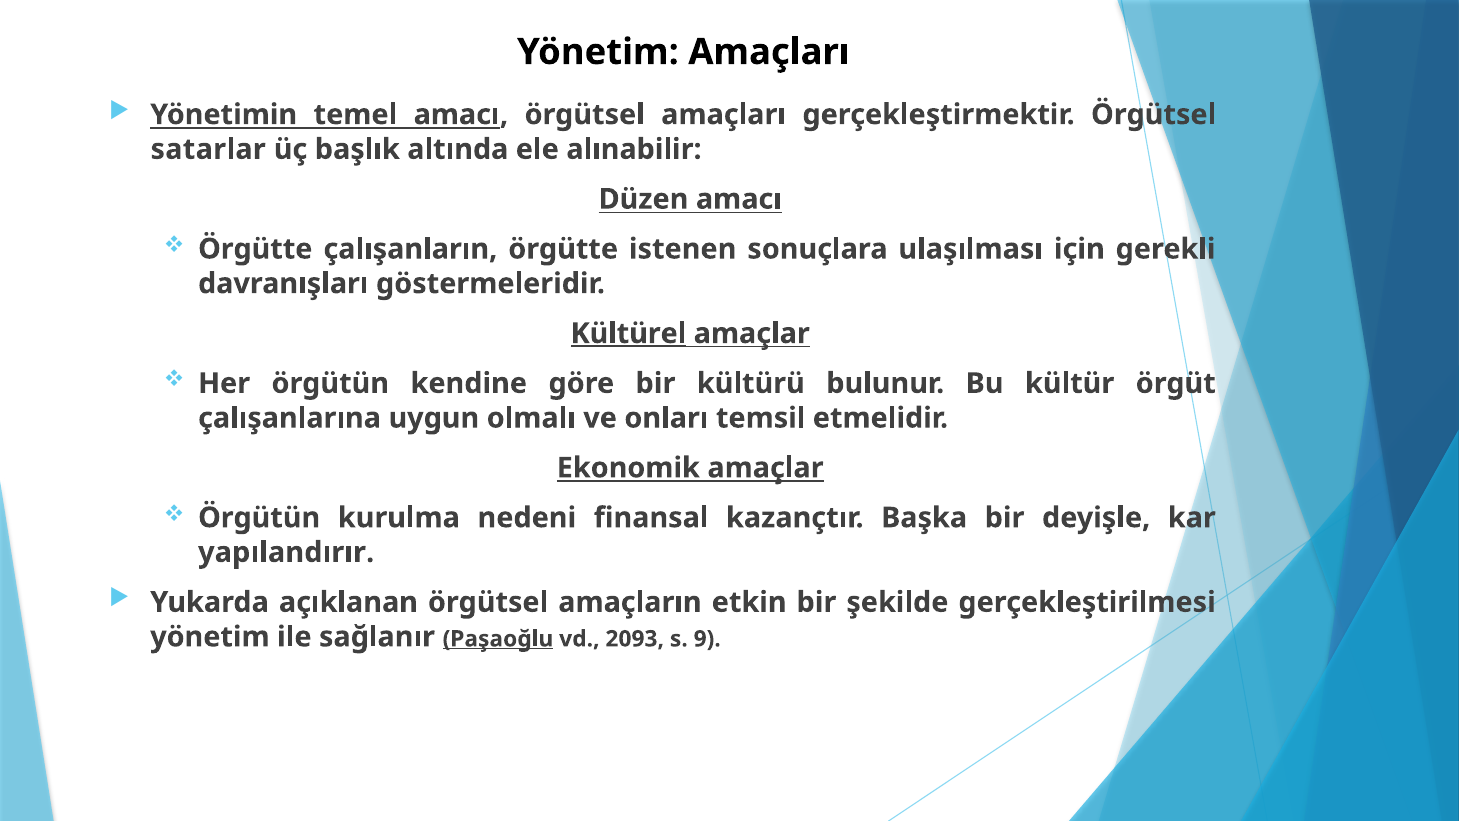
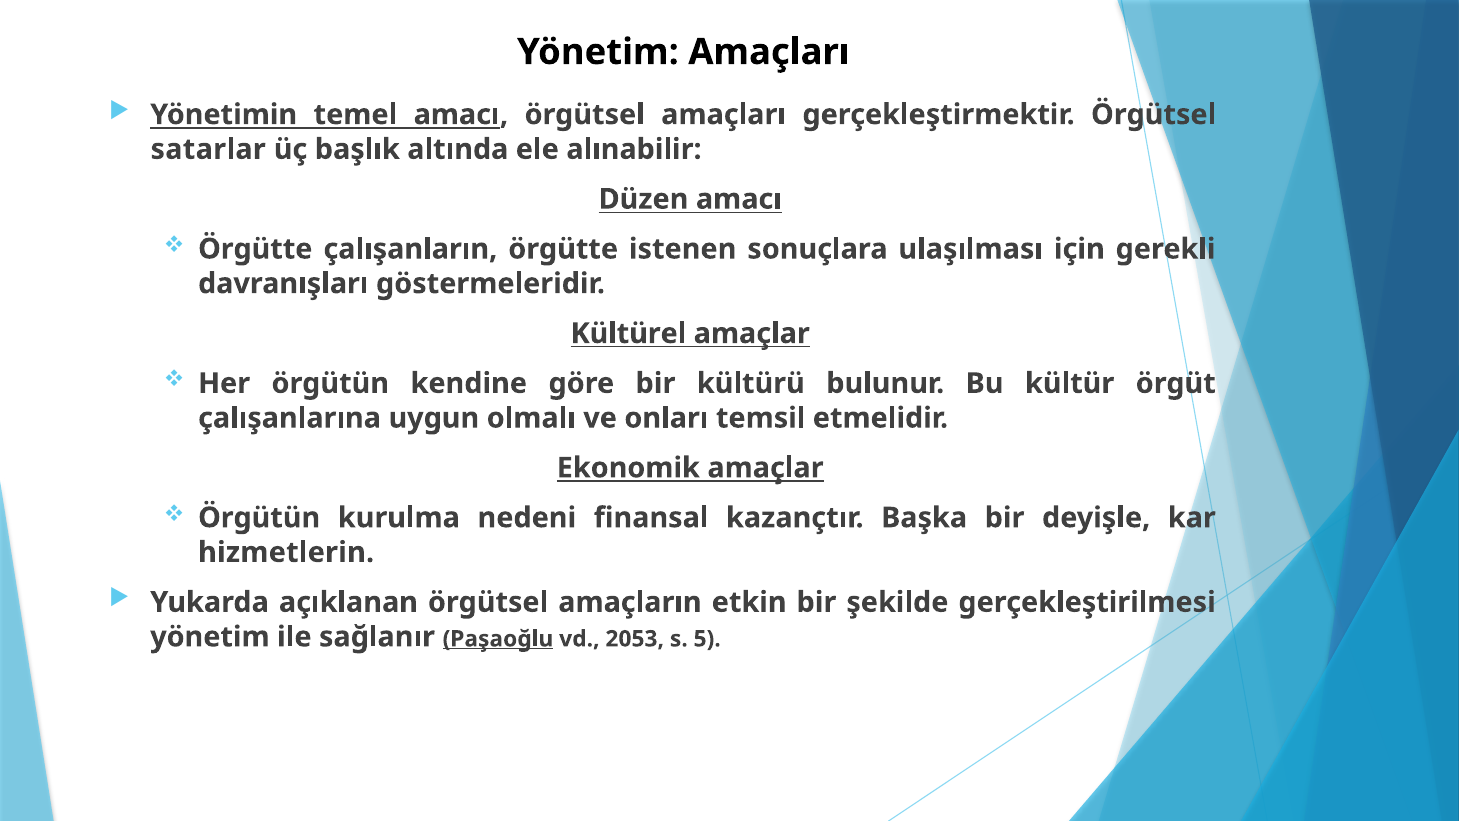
Kültürel underline: present -> none (628, 333)
yapılandırır: yapılandırır -> hizmetlerin (286, 552)
2093: 2093 -> 2053 (635, 639)
9: 9 -> 5 (707, 639)
